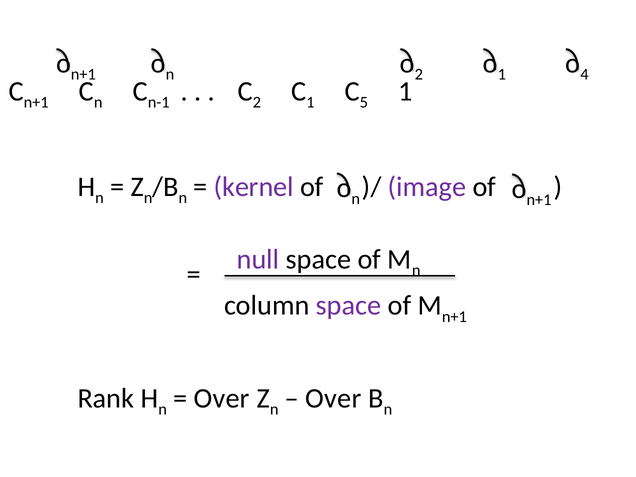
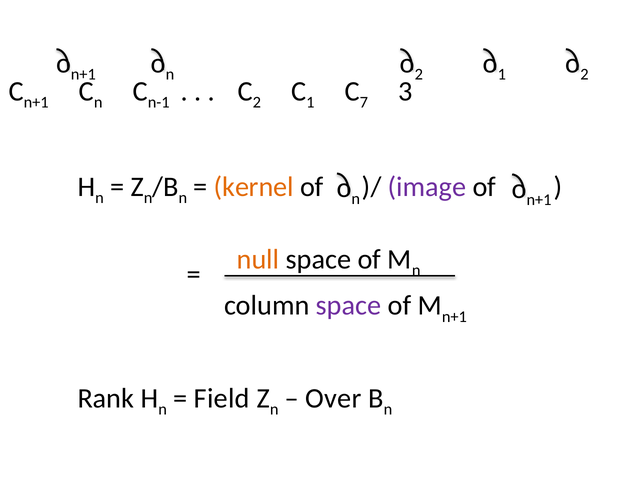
4: 4 -> 2 (584, 75)
5: 5 -> 7 (364, 102)
1: 1 -> 3 (405, 91)
kernel colour: purple -> orange (254, 187)
null colour: purple -> orange (258, 259)
Over: Over -> Field (222, 398)
